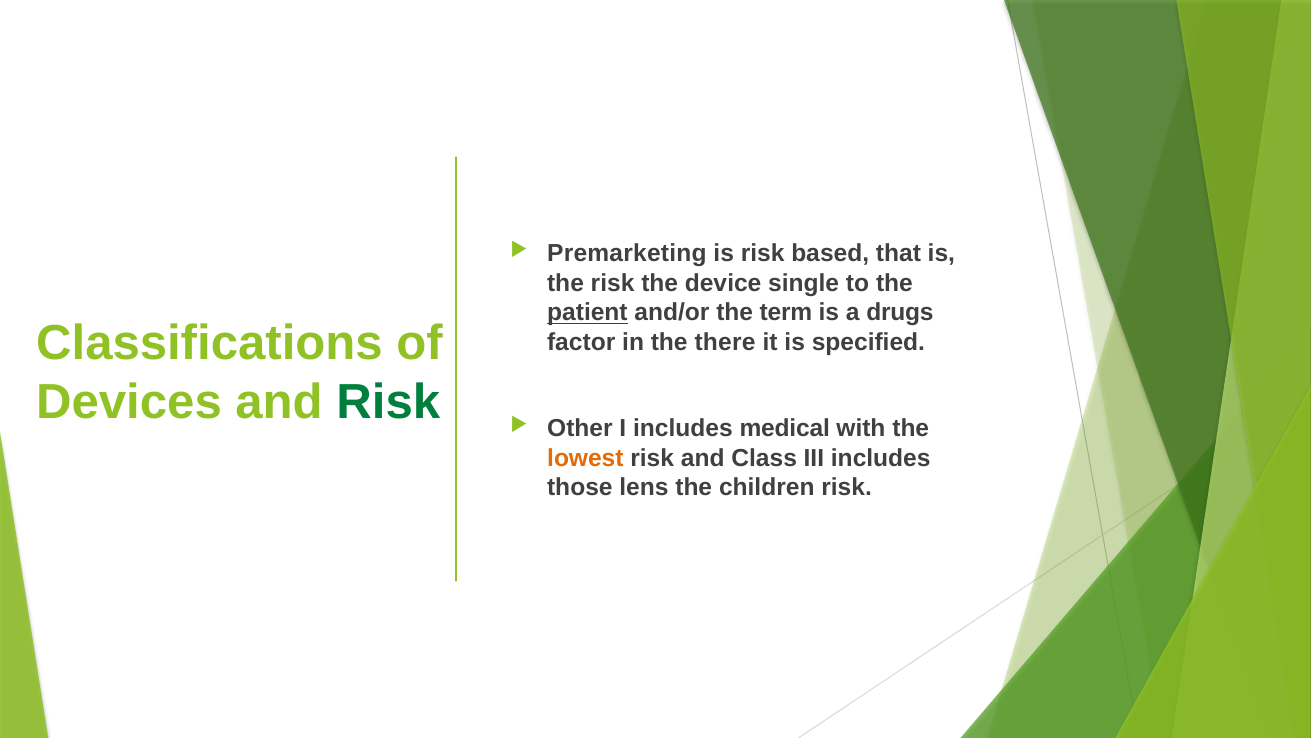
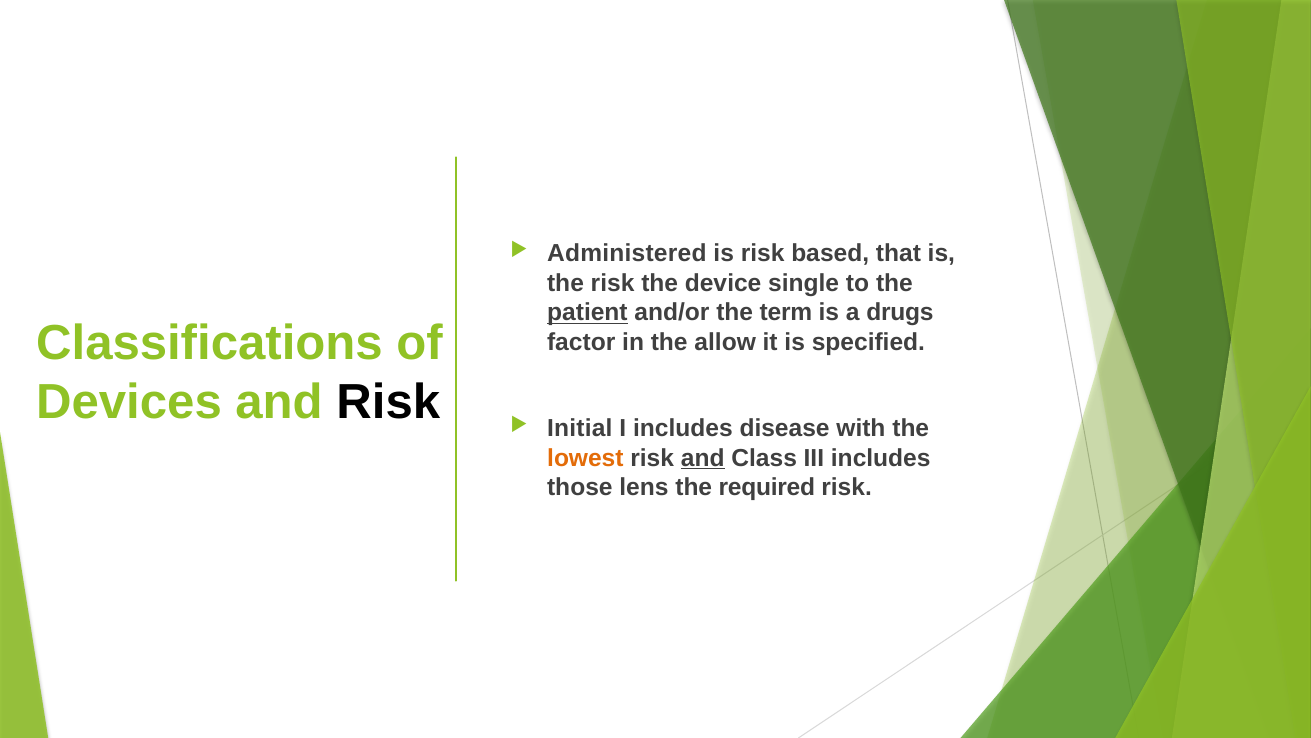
Premarketing: Premarketing -> Administered (627, 253)
there: there -> allow (725, 342)
Risk colour: green -> black (388, 402)
Other: Other -> Initial (580, 428)
medical: medical -> disease (785, 428)
and underline: none -> present (703, 458)
children: children -> required (767, 487)
